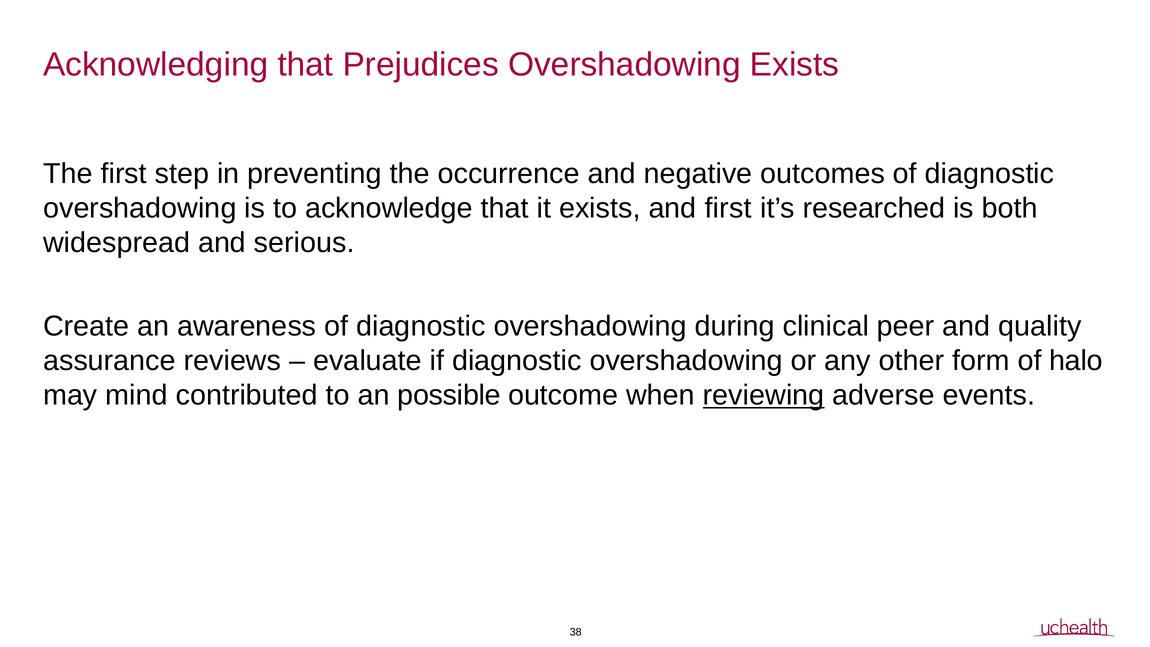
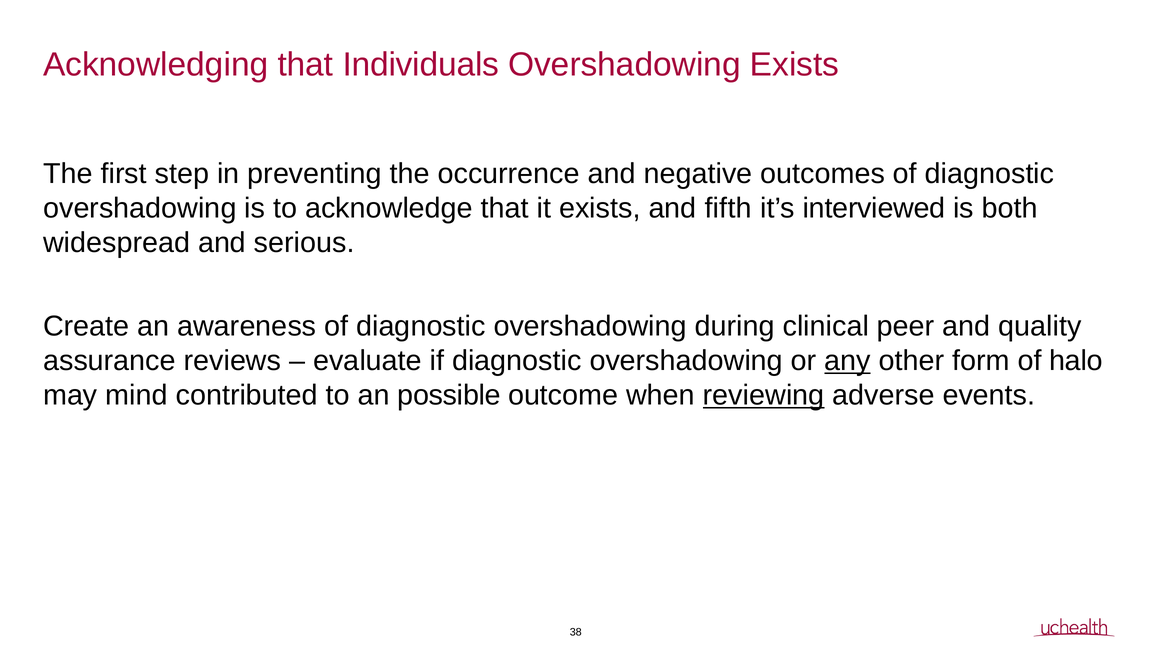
Prejudices: Prejudices -> Individuals (421, 65)
and first: first -> fifth (728, 208)
researched: researched -> interviewed (874, 208)
any underline: none -> present (848, 361)
